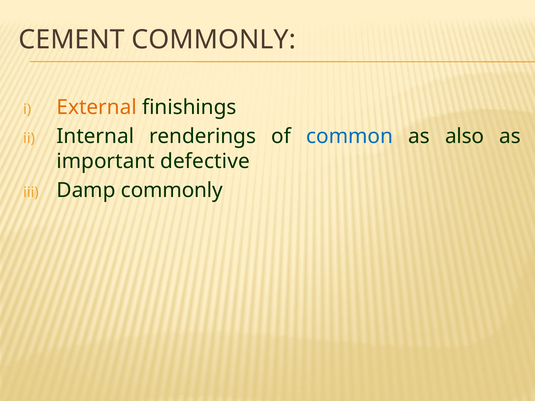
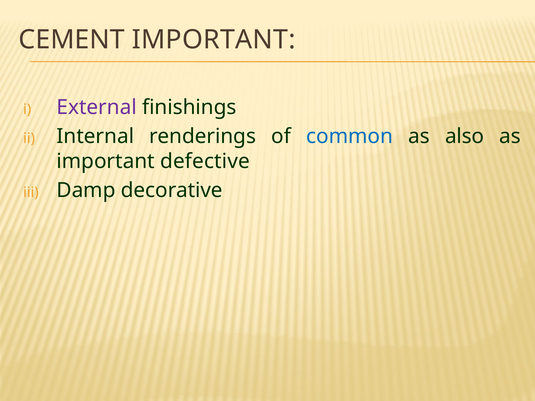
CEMENT COMMONLY: COMMONLY -> IMPORTANT (214, 40)
External colour: orange -> purple (97, 107)
Damp commonly: commonly -> decorative (172, 191)
